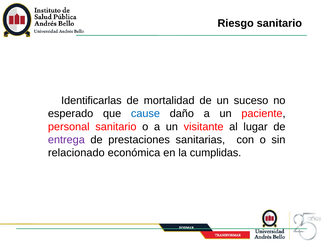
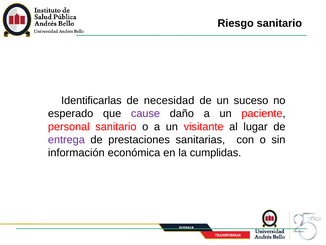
mortalidad: mortalidad -> necesidad (169, 100)
cause colour: blue -> purple (145, 113)
relacionado: relacionado -> información (76, 152)
